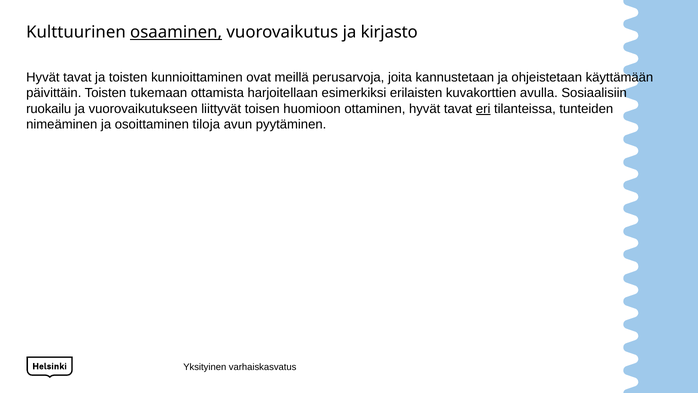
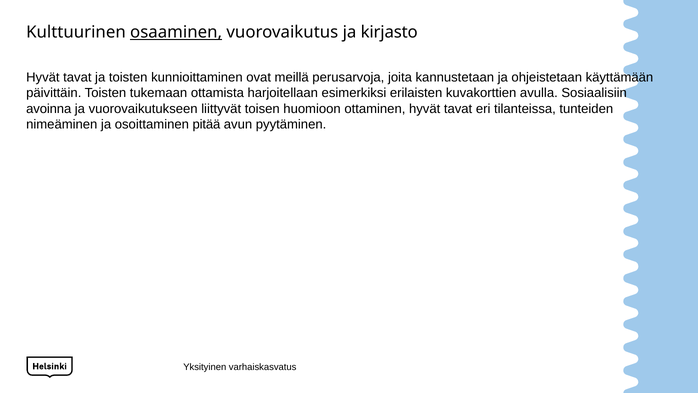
ruokailu: ruokailu -> avoinna (49, 109)
eri underline: present -> none (483, 109)
tiloja: tiloja -> pitää (206, 124)
